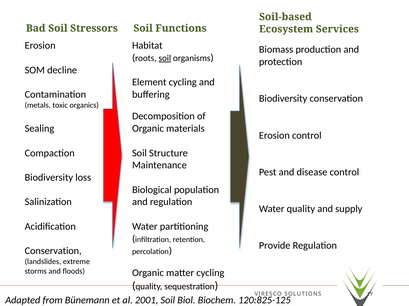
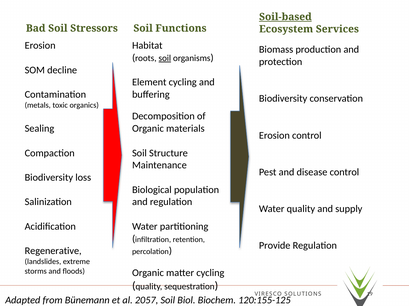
Soil-based underline: none -> present (285, 17)
Conservation: Conservation -> Regenerative (53, 252)
2001: 2001 -> 2057 (147, 301)
120:825-125: 120:825-125 -> 120:155-125 (264, 301)
